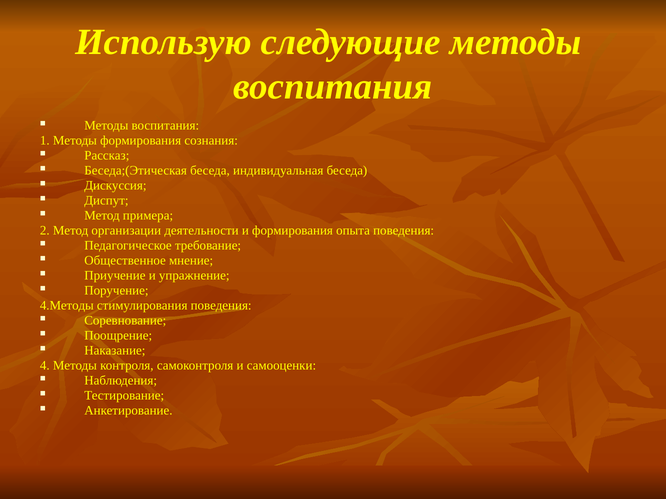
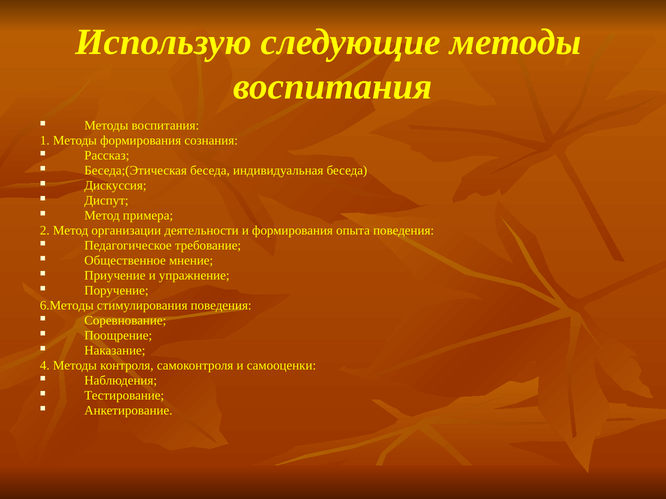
4.Методы: 4.Методы -> 6.Методы (67, 306)
